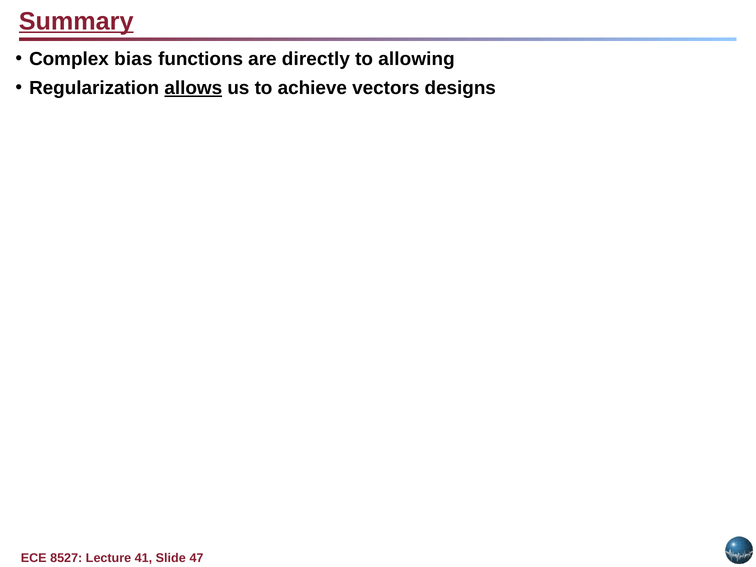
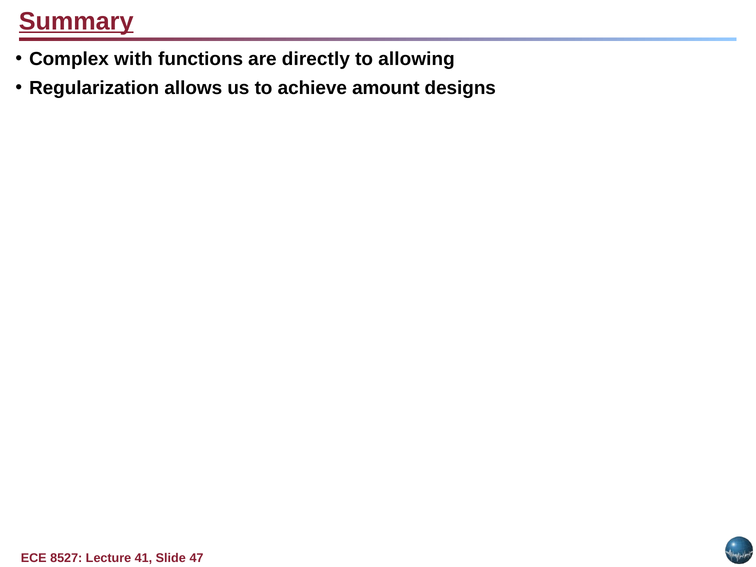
bias: bias -> with (133, 59)
allows underline: present -> none (193, 88)
vectors: vectors -> amount (386, 88)
